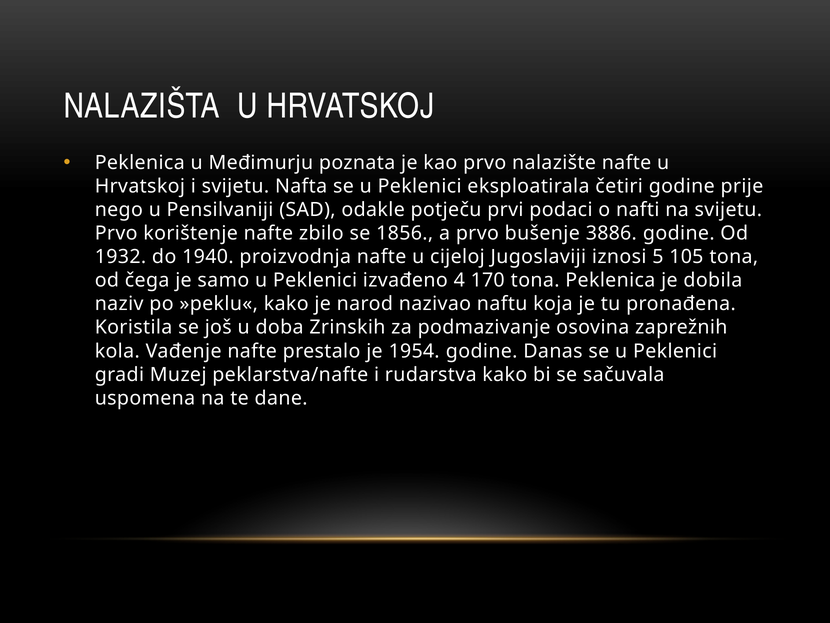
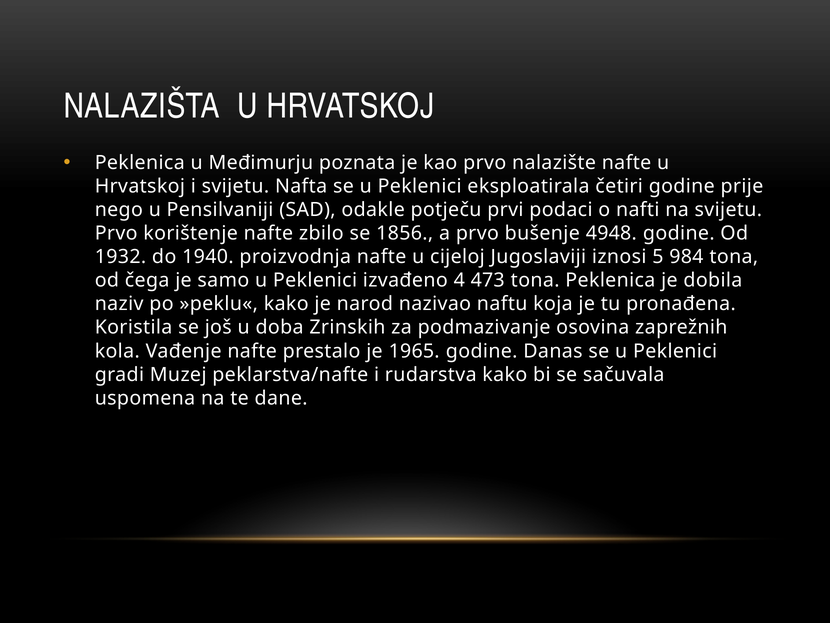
3886: 3886 -> 4948 (611, 233)
105: 105 -> 984 (686, 257)
170: 170 -> 473 (488, 280)
1954: 1954 -> 1965 (414, 351)
